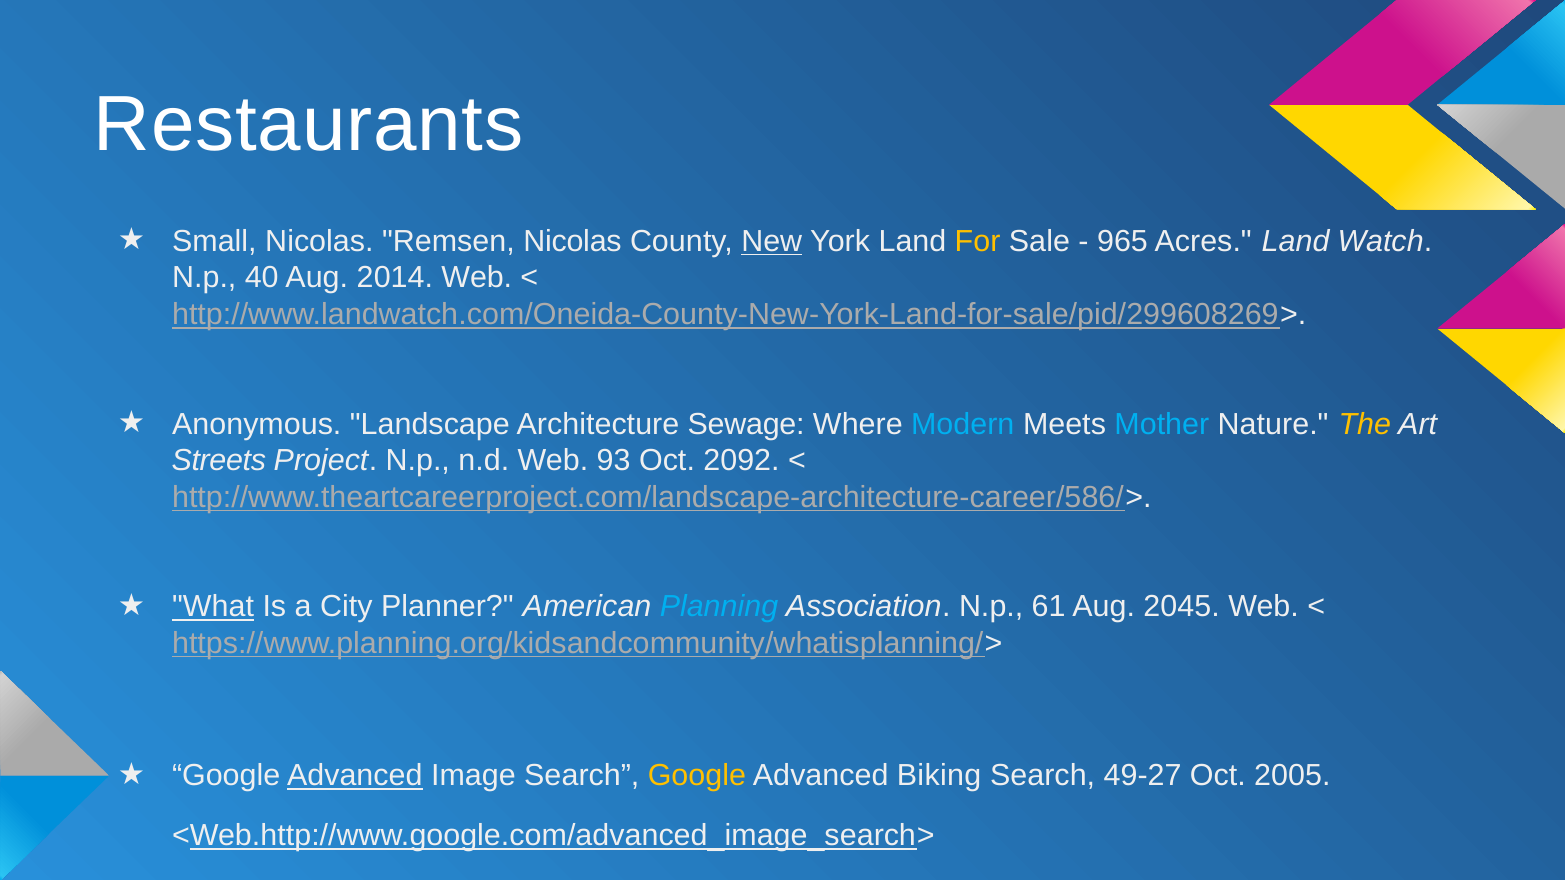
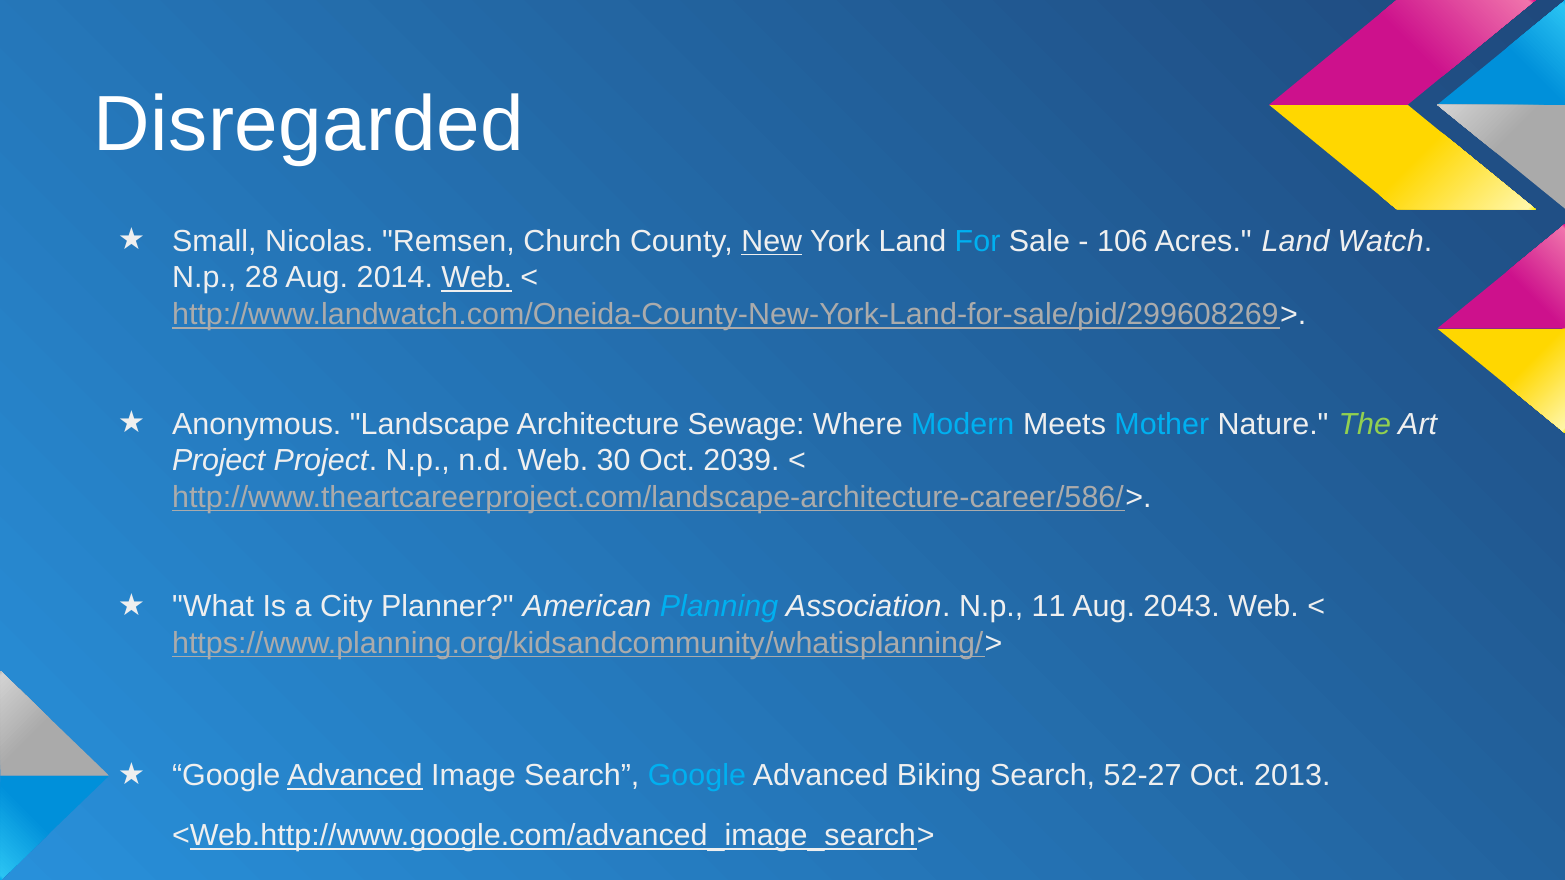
Restaurants: Restaurants -> Disregarded (309, 125)
Remsen Nicolas: Nicolas -> Church (572, 241)
For colour: yellow -> light blue (978, 241)
965: 965 -> 106 (1123, 241)
40: 40 -> 28 (262, 278)
Web underline: none -> present (477, 278)
The colour: yellow -> light green (1365, 424)
Streets: Streets -> Project (219, 461)
93: 93 -> 30 (614, 461)
2092: 2092 -> 2039 (742, 461)
What underline: present -> none (213, 607)
61: 61 -> 11 (1049, 607)
2045: 2045 -> 2043 (1182, 607)
Google colour: yellow -> light blue (697, 776)
49-27: 49-27 -> 52-27 (1143, 776)
2005: 2005 -> 2013 (1292, 776)
